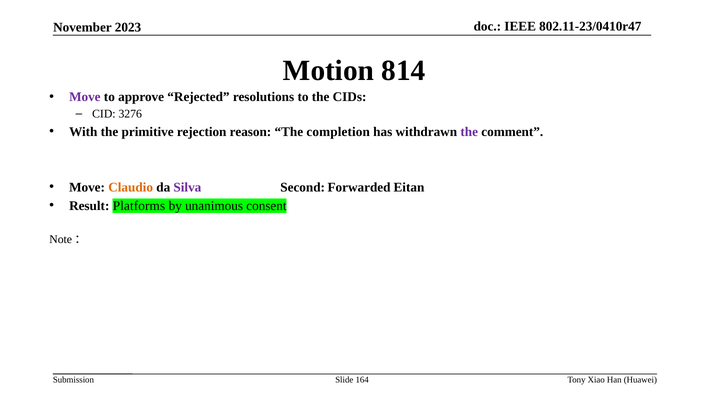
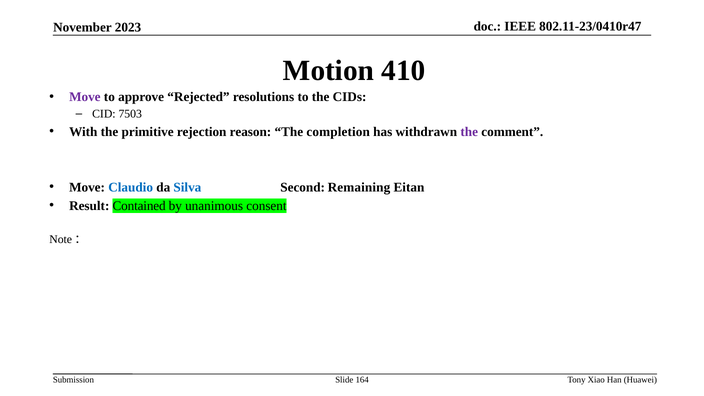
814: 814 -> 410 (403, 71)
3276: 3276 -> 7503 (130, 114)
Claudio colour: orange -> blue (131, 187)
Silva colour: purple -> blue (187, 187)
Forwarded: Forwarded -> Remaining (359, 187)
Platforms: Platforms -> Contained (139, 206)
